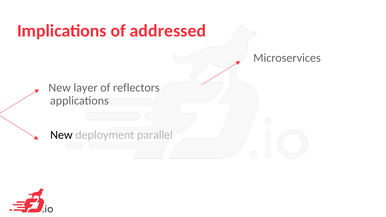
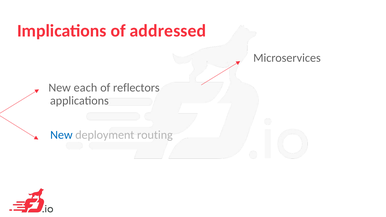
layer: layer -> each (85, 88)
New colour: black -> blue (61, 135)
parallel: parallel -> routing (155, 135)
